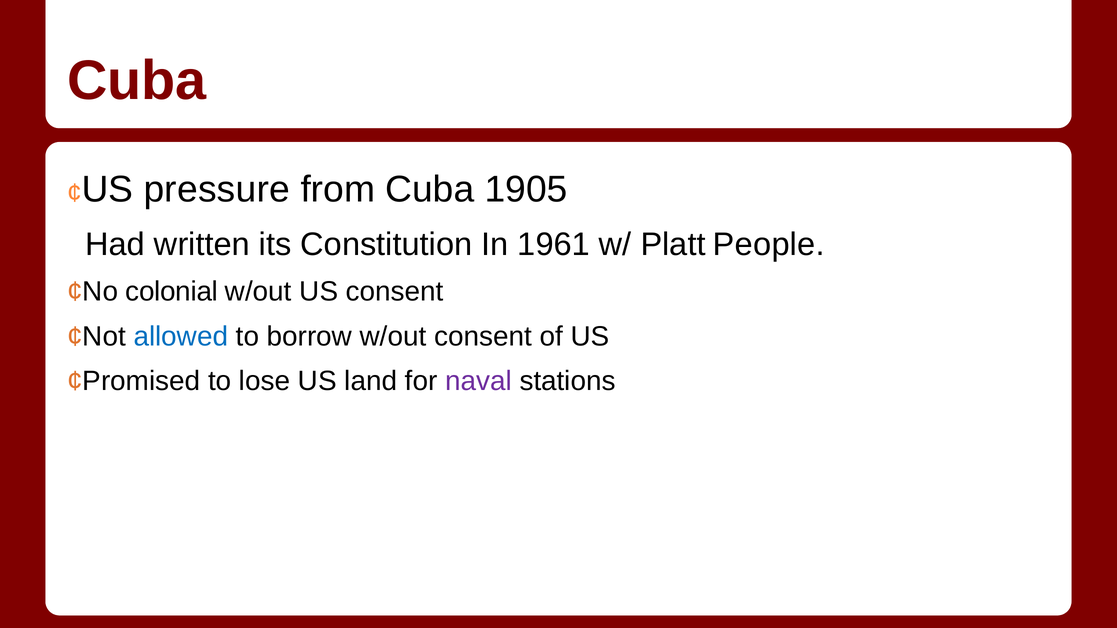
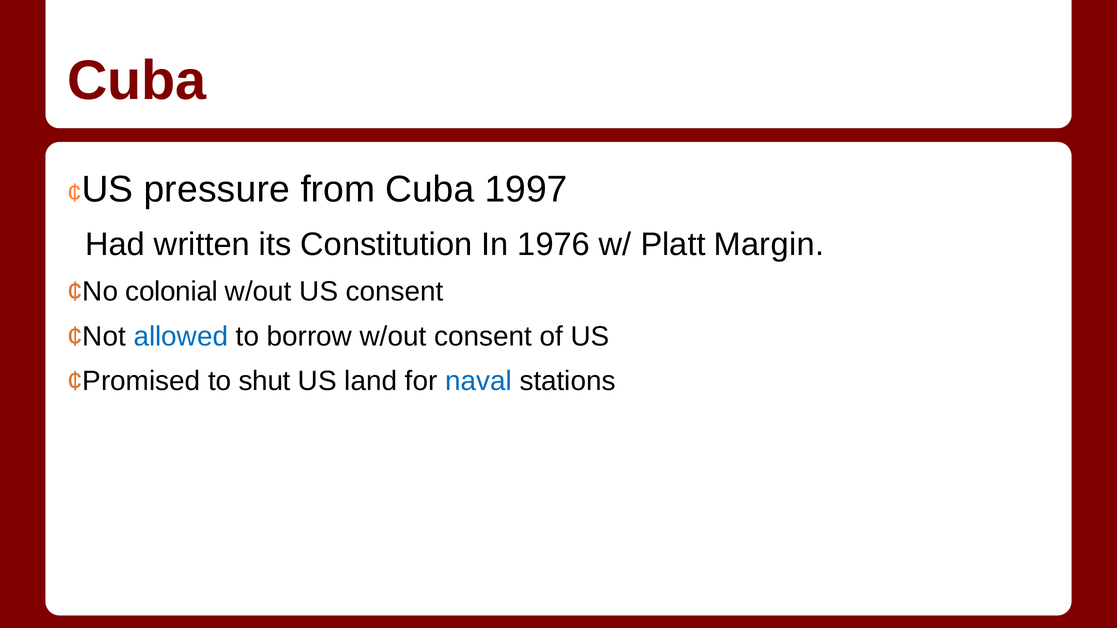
1905: 1905 -> 1997 (526, 189)
1961: 1961 -> 1976 (554, 245)
People: People -> Margin (769, 245)
lose: lose -> shut (265, 381)
naval colour: purple -> blue (478, 381)
